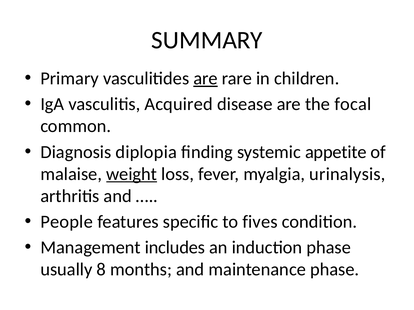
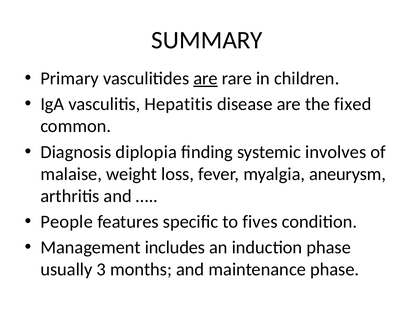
Acquired: Acquired -> Hepatitis (179, 104)
focal: focal -> fixed (353, 104)
appetite: appetite -> involves (336, 152)
weight underline: present -> none (132, 174)
urinalysis: urinalysis -> aneurysm (348, 174)
8: 8 -> 3 (101, 270)
